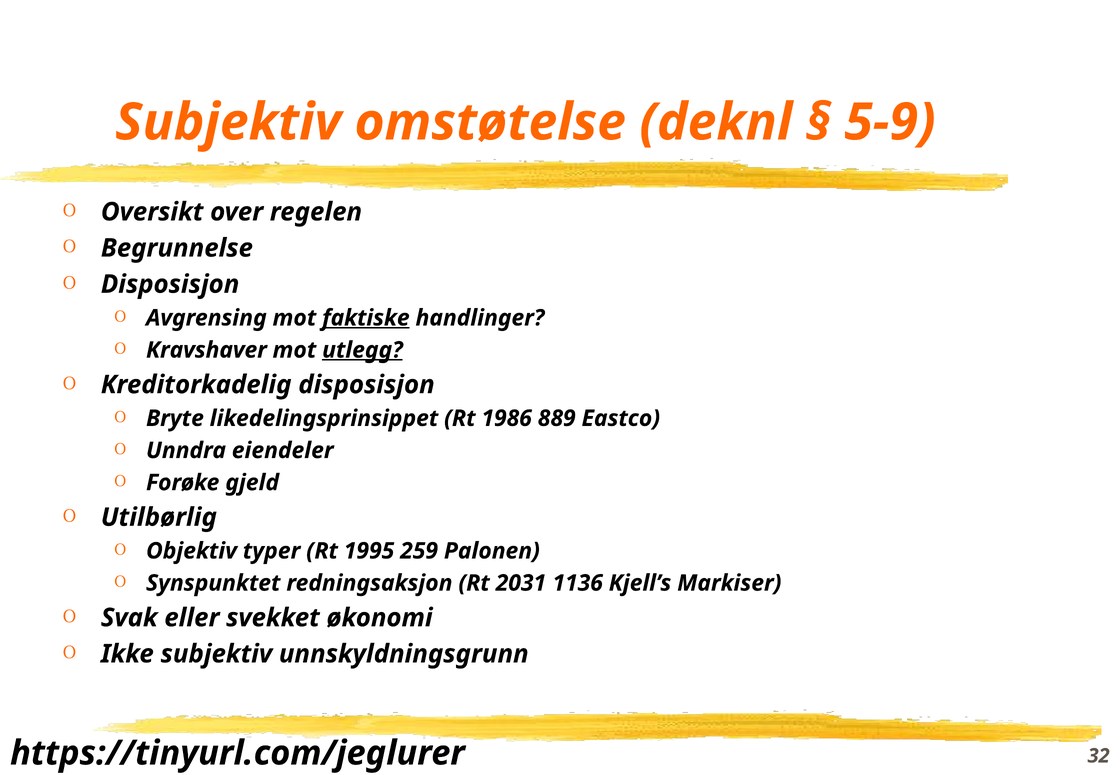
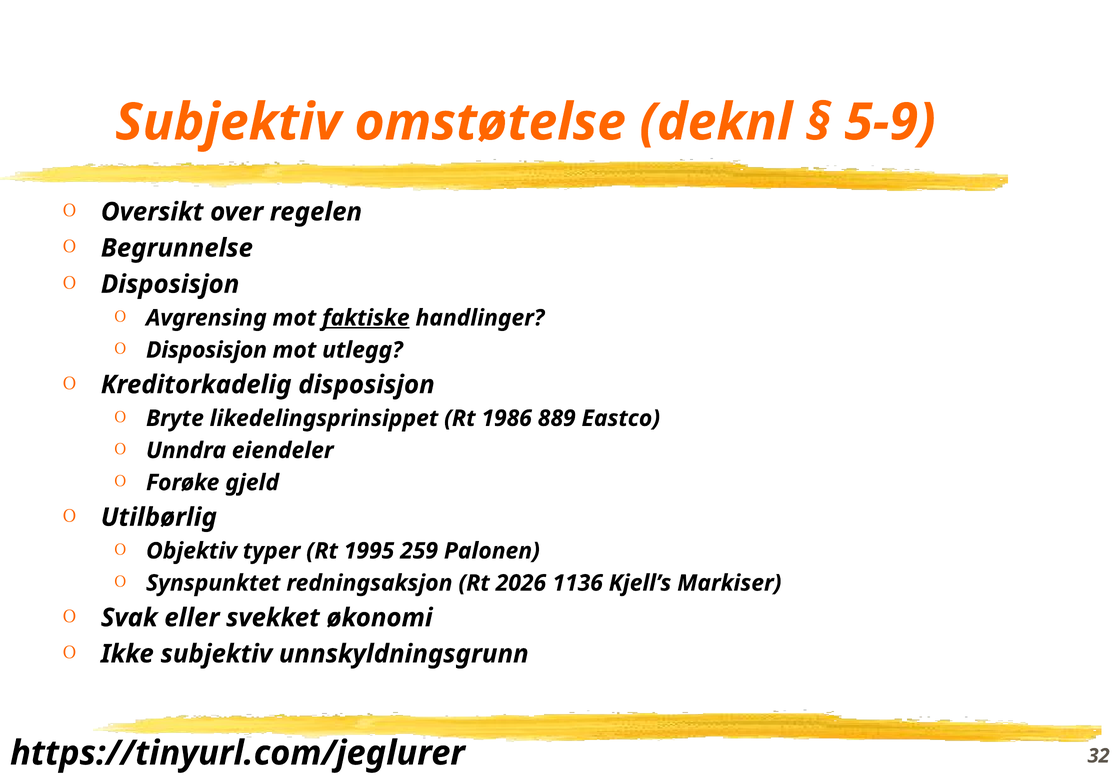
Kravshaver: Kravshaver -> Disposisjon (207, 350)
utlegg underline: present -> none (362, 350)
2031: 2031 -> 2026 (521, 583)
